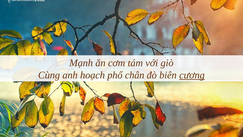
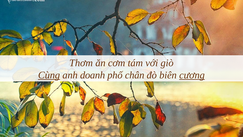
Mạnh: Mạnh -> Thơm (81, 63)
Cùng underline: none -> present (49, 75)
hoạch: hoạch -> doanh (93, 75)
